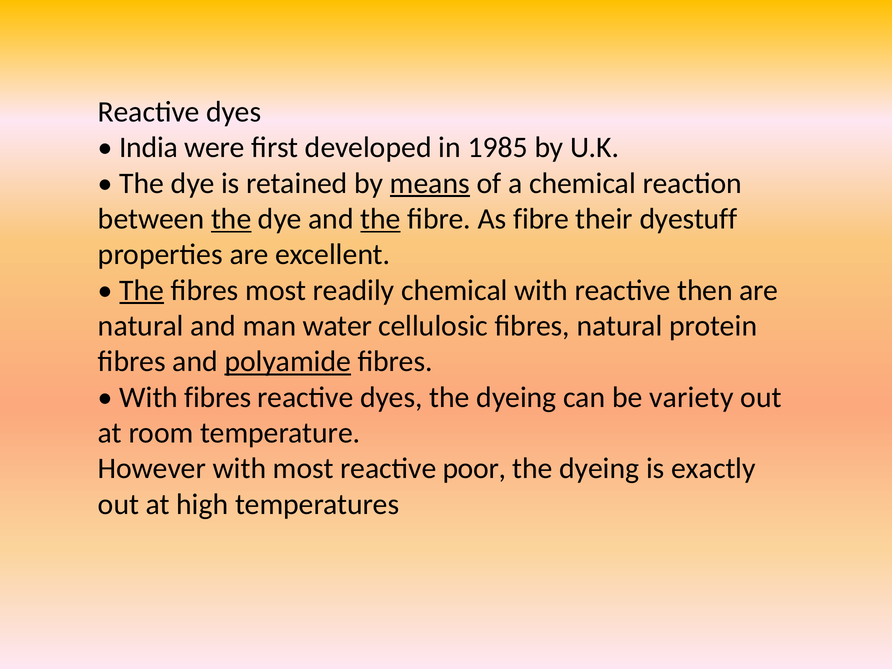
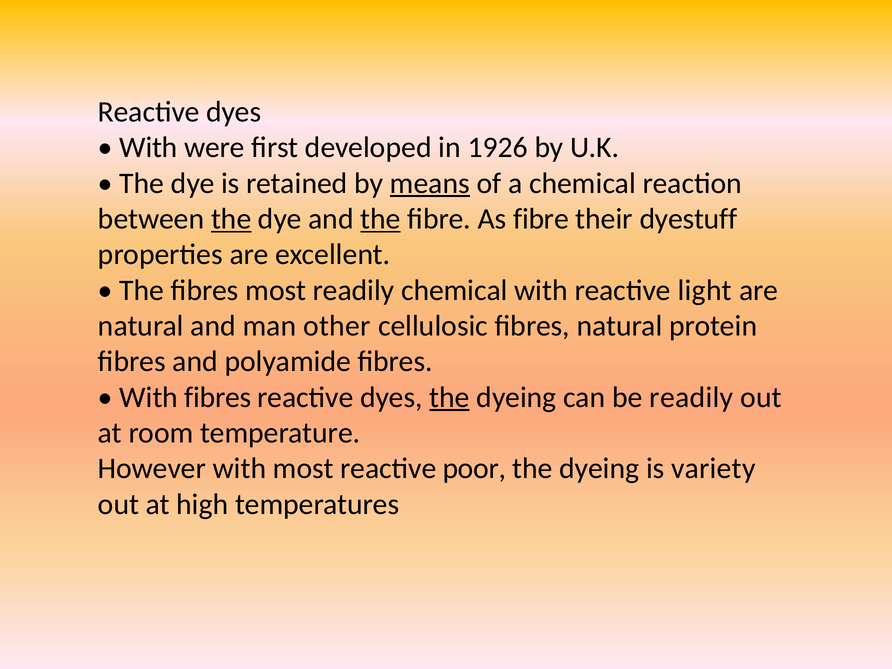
India: India -> With (148, 148)
1985: 1985 -> 1926 (498, 148)
The underline: present -> none (142, 290)
then: then -> light (705, 290)
water: water -> other (337, 326)
polyamide underline: present -> none (288, 362)
the underline: none -> present (450, 397)
be variety: variety -> readily (691, 397)
exactly: exactly -> variety (713, 469)
